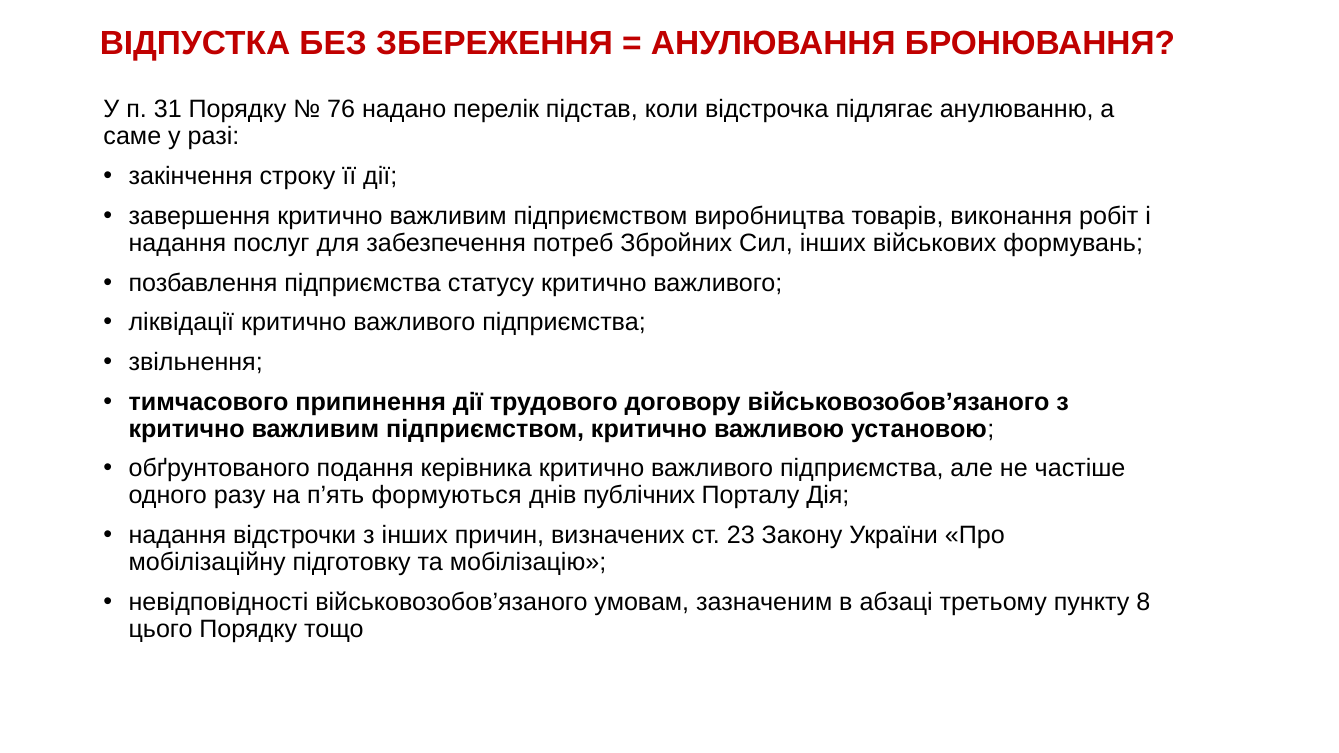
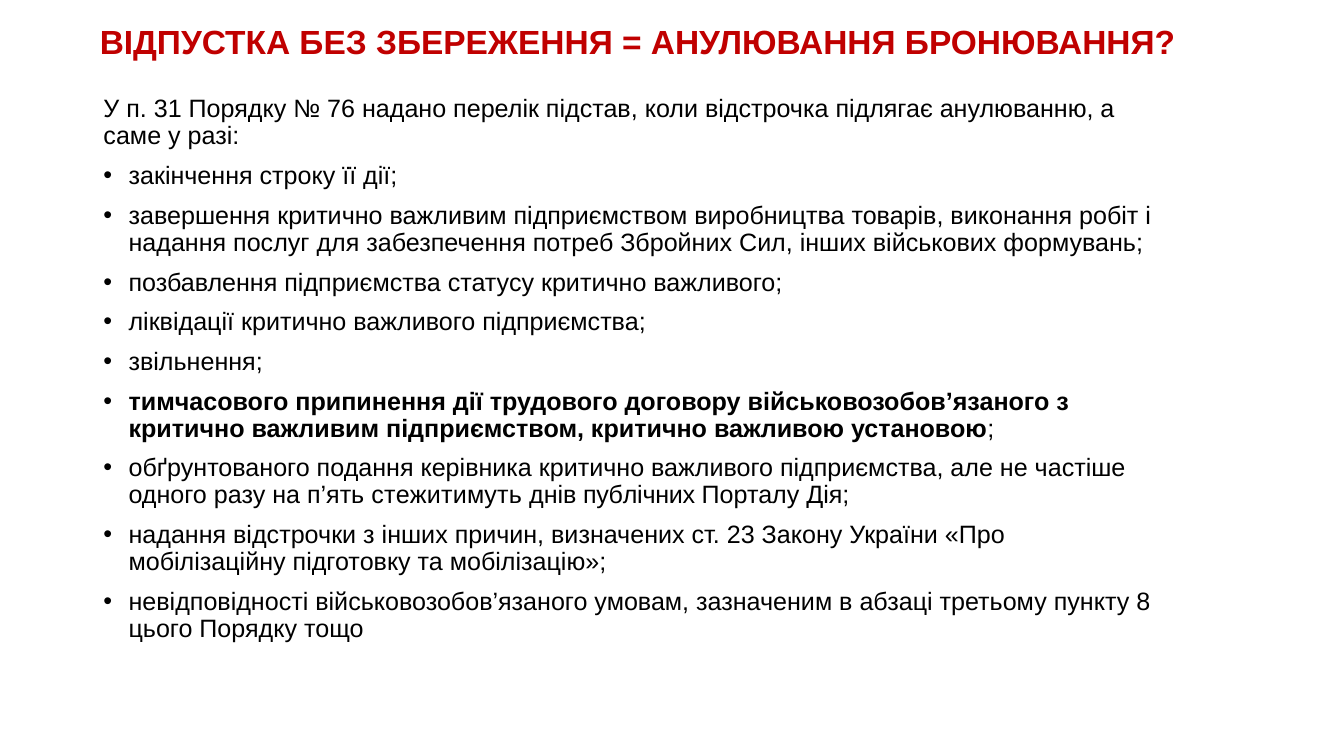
формуються: формуються -> стежитимуть (447, 496)
